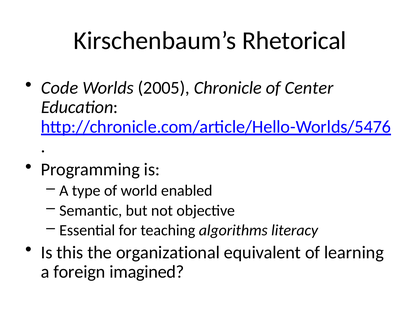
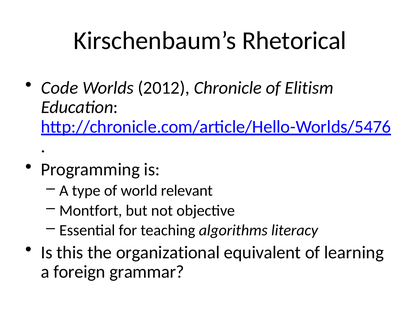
2005: 2005 -> 2012 (164, 88)
Center: Center -> Elitism (309, 88)
enabled: enabled -> relevant (187, 190)
Semantic: Semantic -> Montfort (91, 210)
imagined: imagined -> grammar (147, 272)
